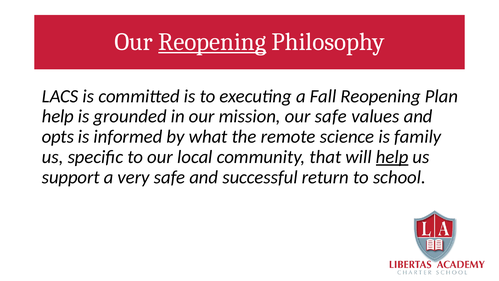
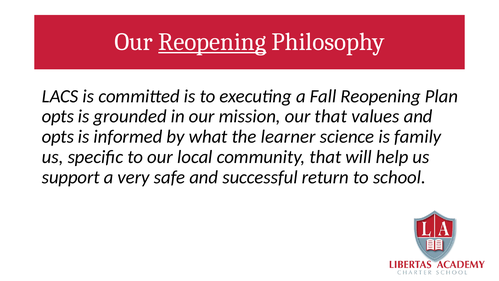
help: help -> opts (58, 116)
our safe: safe -> that (331, 116)
remote: remote -> learner (288, 137)
help underline: present -> none (392, 157)
